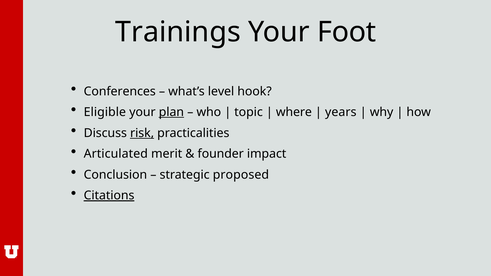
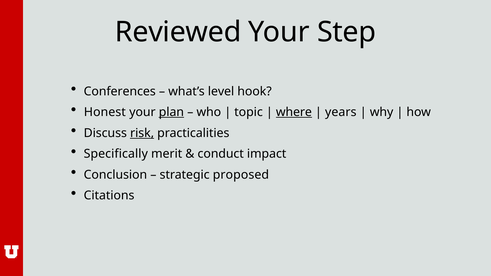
Trainings: Trainings -> Reviewed (178, 32)
Foot: Foot -> Step (347, 32)
Eligible: Eligible -> Honest (105, 112)
where underline: none -> present (294, 112)
Articulated: Articulated -> Specifically (116, 154)
founder: founder -> conduct (221, 154)
Citations underline: present -> none (109, 196)
